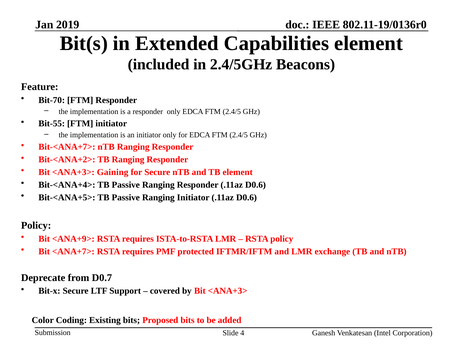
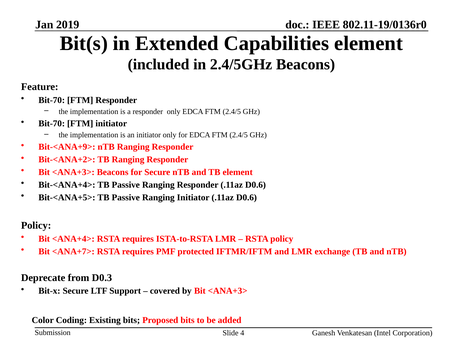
Bit-55: Bit-55 -> Bit-70 (52, 124)
Bit-<ANA+7>: Bit-<ANA+7> -> Bit-<ANA+9> (67, 147)
<ANA+3> Gaining: Gaining -> Beacons (113, 172)
<ANA+9>: <ANA+9> -> <ANA+4> (73, 239)
D0.7: D0.7 -> D0.3 (102, 278)
